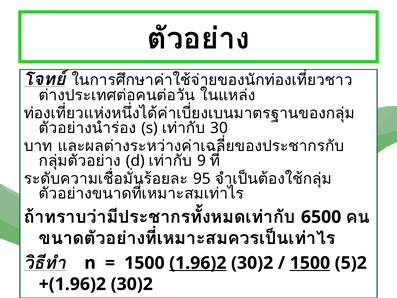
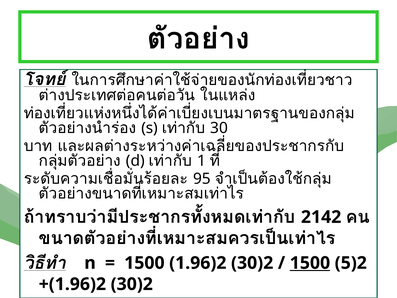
9: 9 -> 1 (201, 161)
6500: 6500 -> 2142 (321, 217)
1.96)2 underline: present -> none (198, 263)
